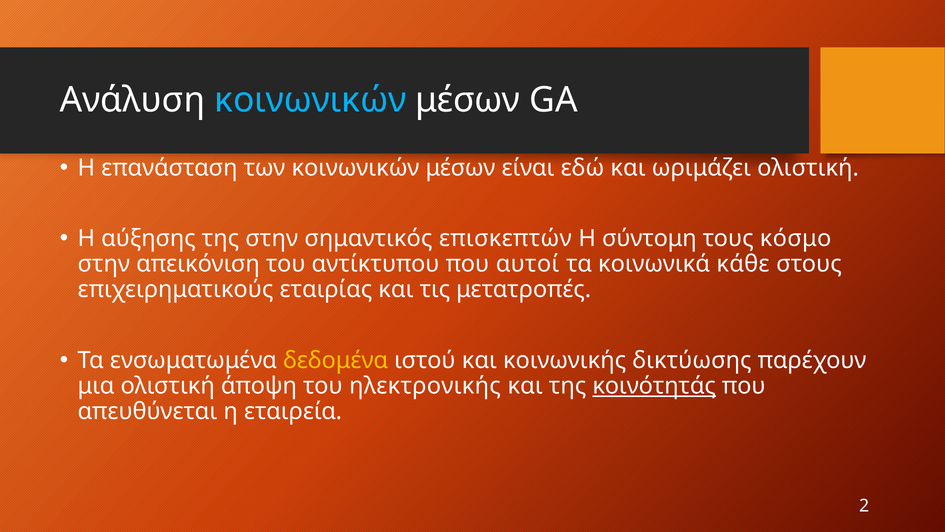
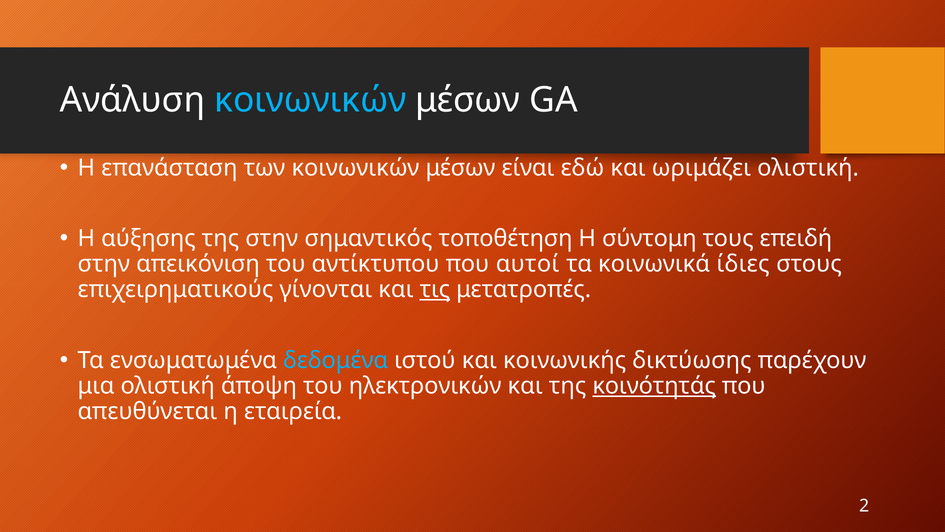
επισκεπτών: επισκεπτών -> τοποθέτηση (506, 238)
κόσμο: κόσμο -> επειδή (796, 238)
κάθε: κάθε -> ίδιες (743, 264)
εταιρίας: εταιρίας -> γίνονται (326, 289)
τις underline: none -> present (435, 289)
δεδομένα colour: yellow -> light blue (336, 360)
ηλεκτρονικής: ηλεκτρονικής -> ηλεκτρονικών (425, 386)
